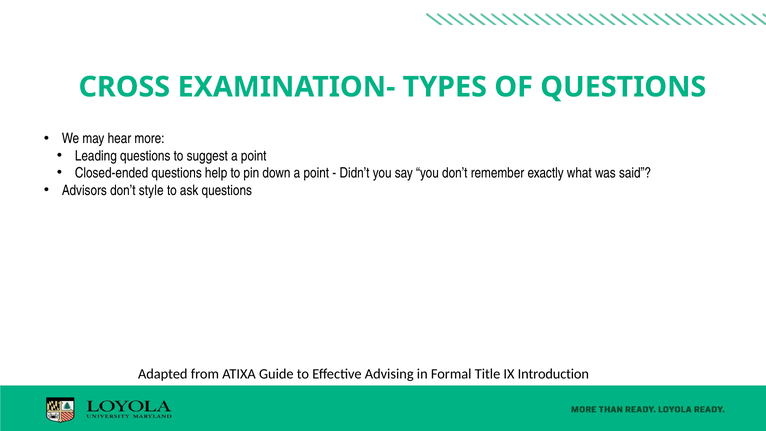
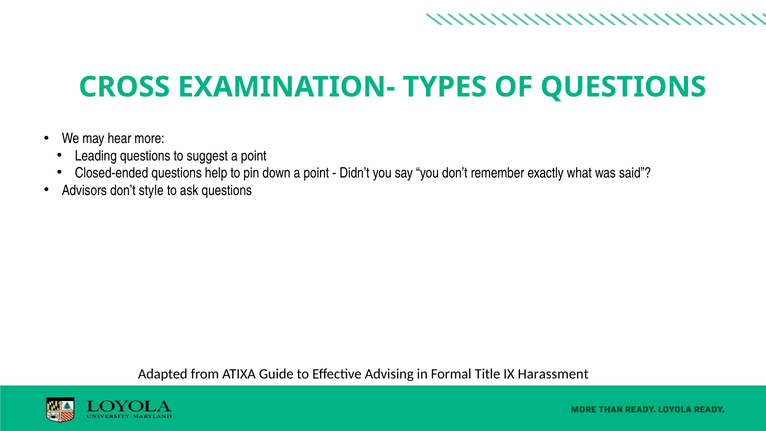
Introduction: Introduction -> Harassment (553, 374)
